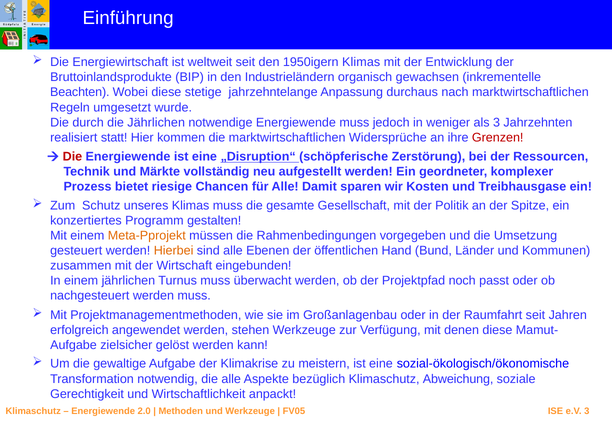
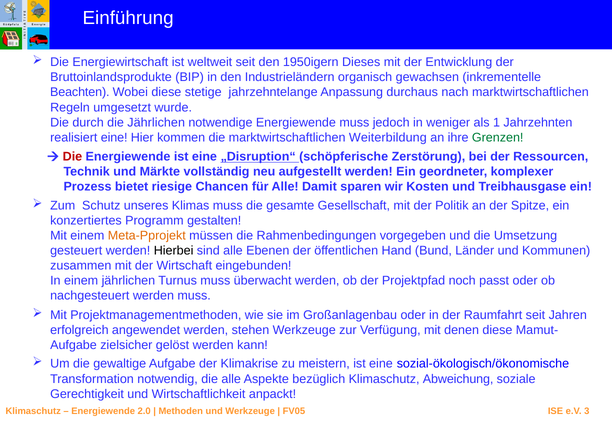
1950igern Klimas: Klimas -> Dieses (361, 62)
als 3: 3 -> 1 (497, 122)
realisiert statt: statt -> eine (114, 137)
Widersprüche: Widersprüche -> Weiterbildung (388, 137)
Grenzen colour: red -> green (498, 137)
Hierbei colour: orange -> black (174, 250)
